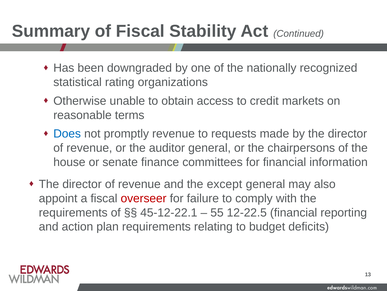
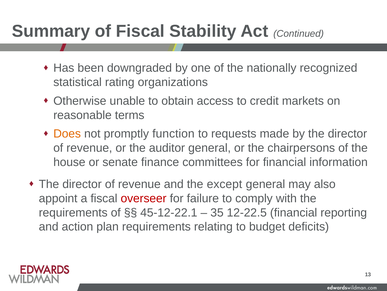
Does colour: blue -> orange (67, 133)
promptly revenue: revenue -> function (173, 133)
55: 55 -> 35 (217, 212)
